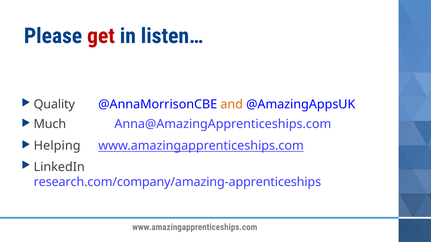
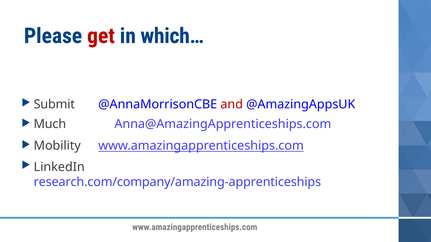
listen…: listen… -> which… (172, 36)
Quality: Quality -> Submit (54, 105)
and colour: orange -> red (232, 105)
Helping: Helping -> Mobility (57, 146)
